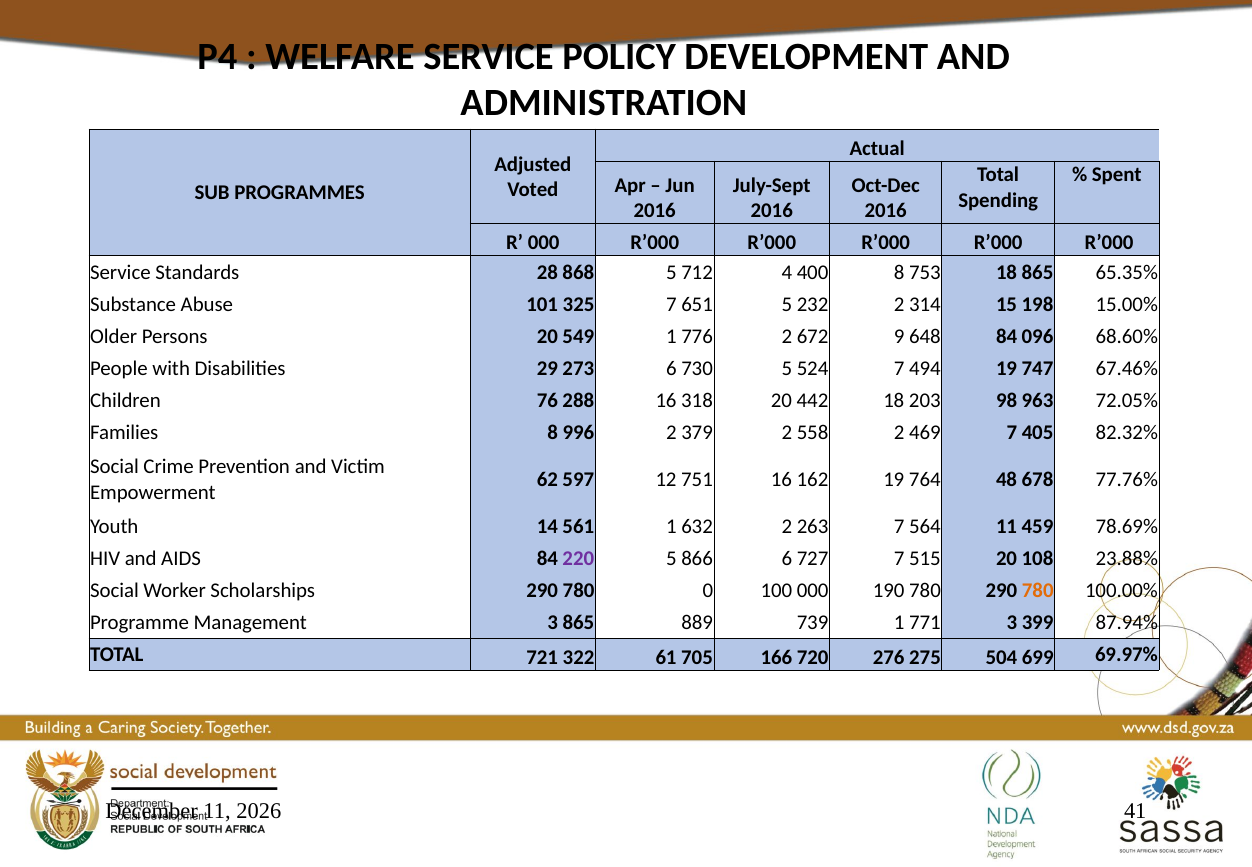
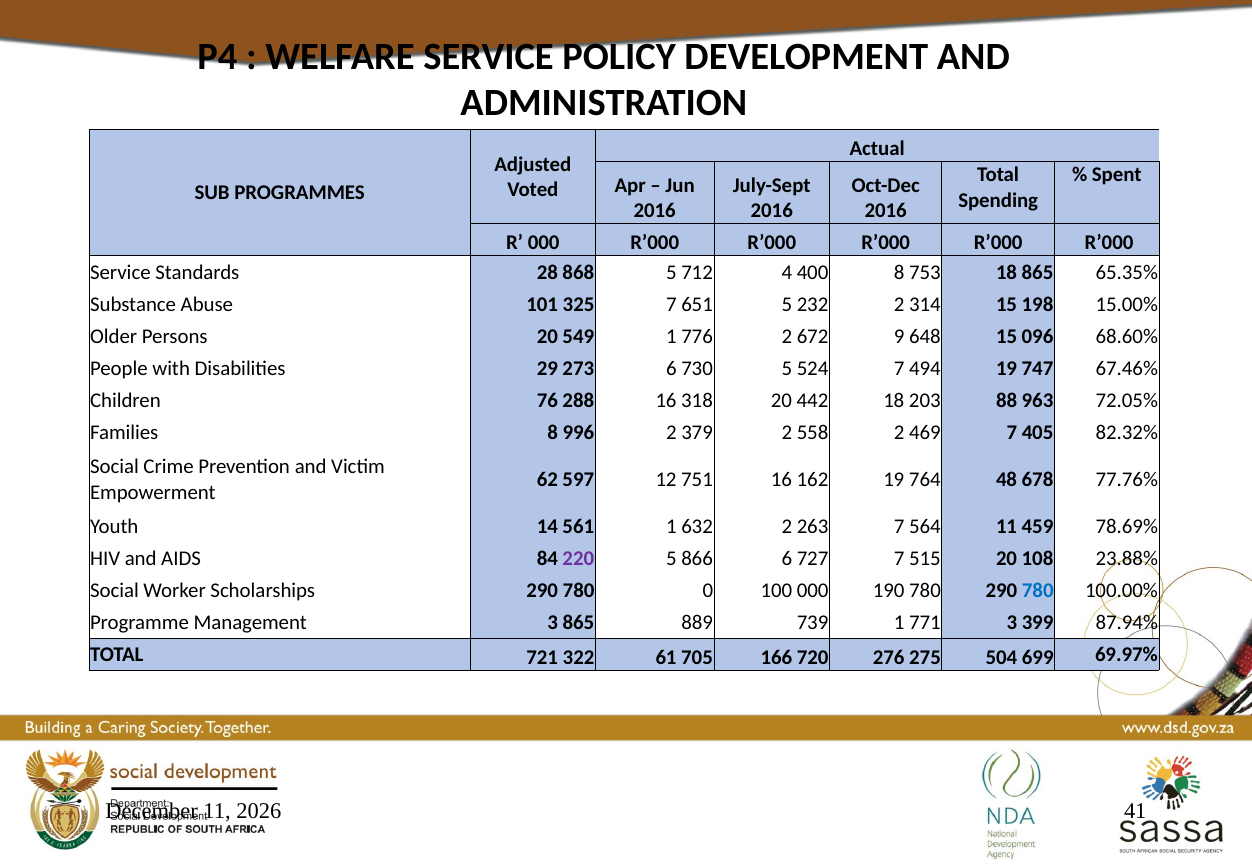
648 84: 84 -> 15 (1007, 336)
98: 98 -> 88 (1007, 400)
780 colour: orange -> blue (1038, 591)
